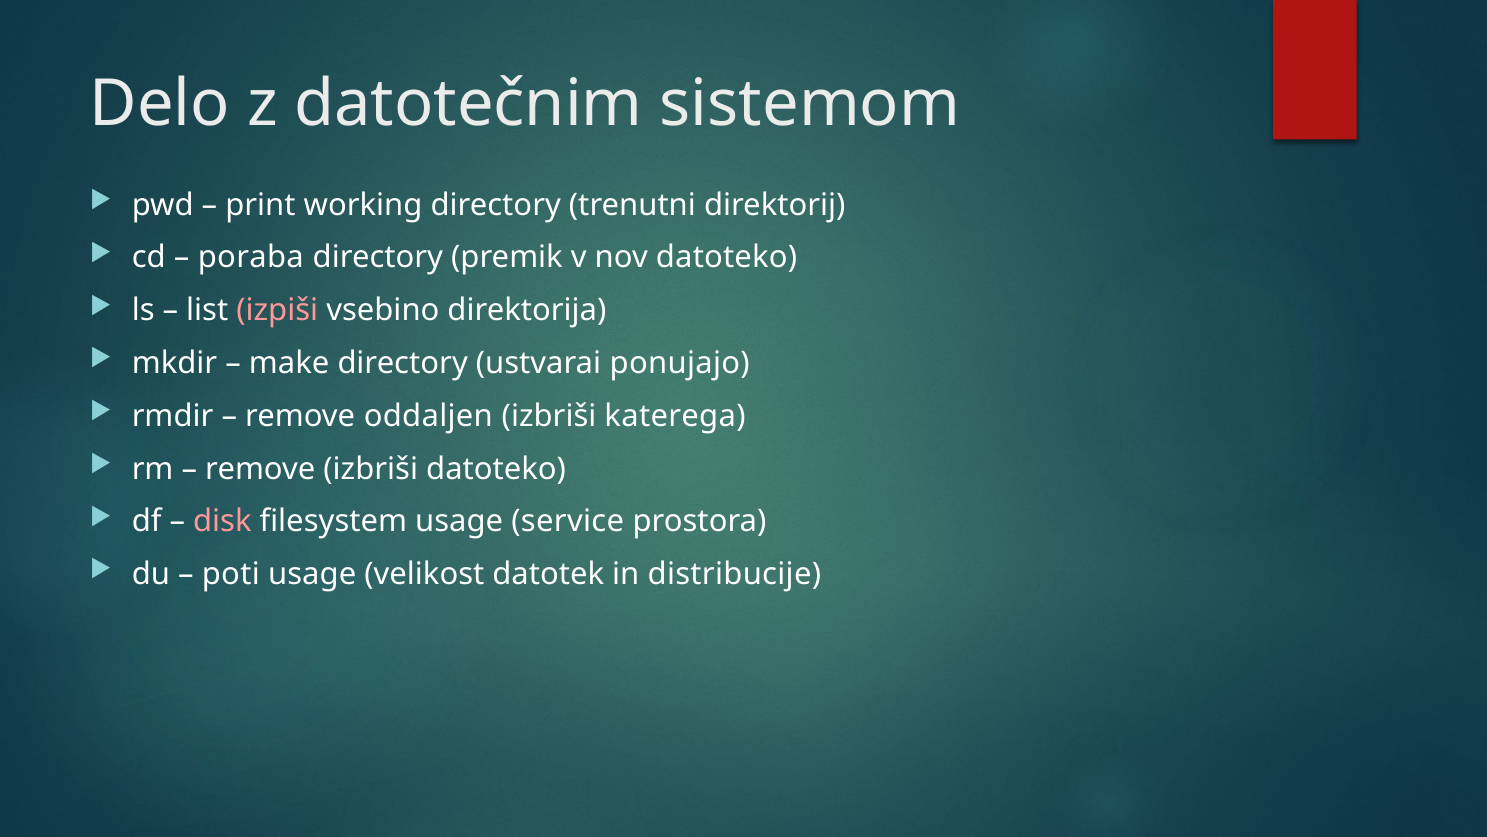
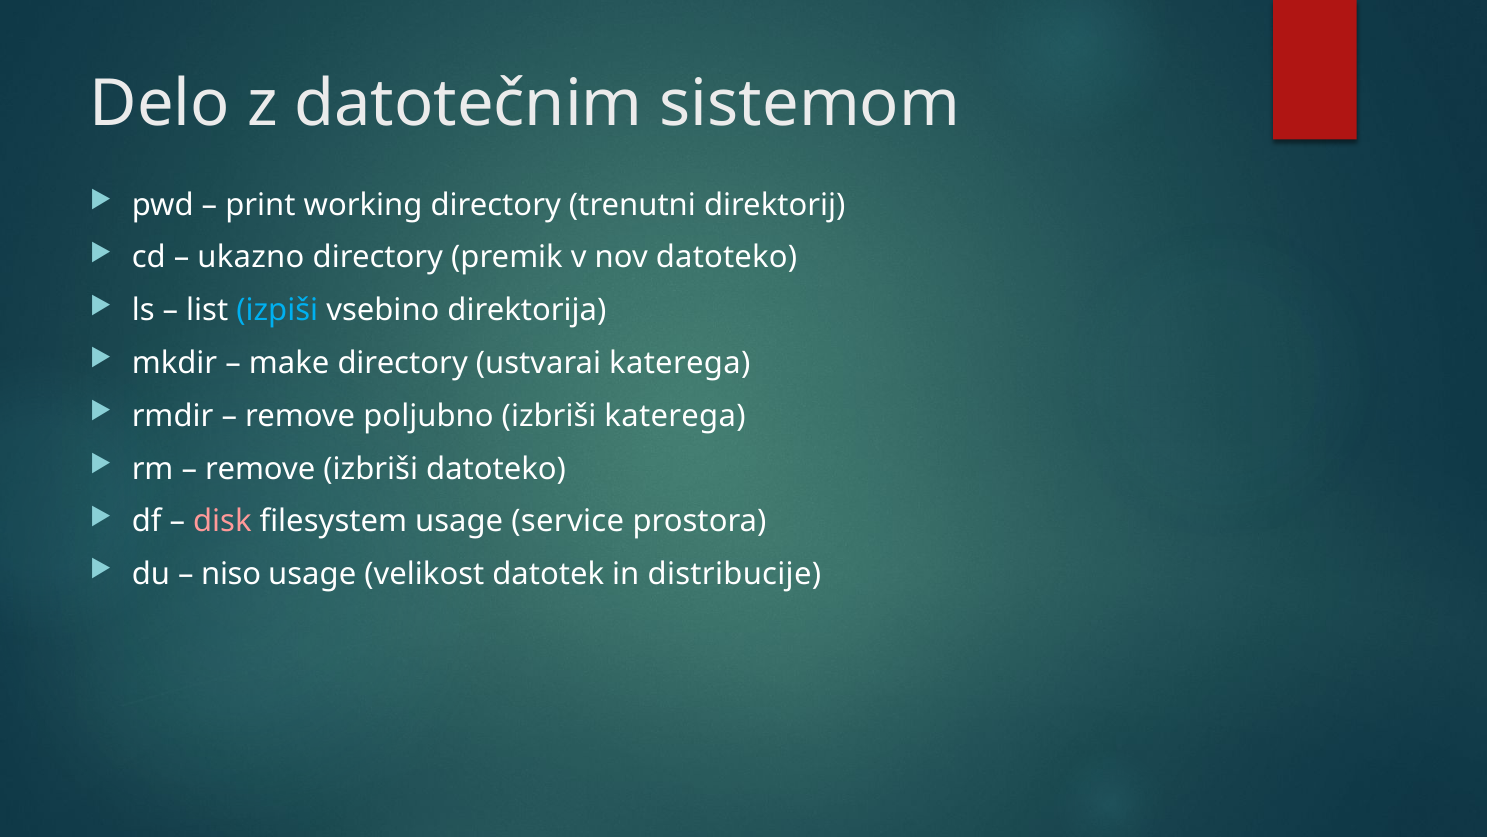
poraba: poraba -> ukazno (251, 258)
izpiši colour: pink -> light blue (277, 310)
ustvarai ponujajo: ponujajo -> katerega (680, 363)
oddaljen: oddaljen -> poljubno (428, 416)
poti: poti -> niso (231, 574)
